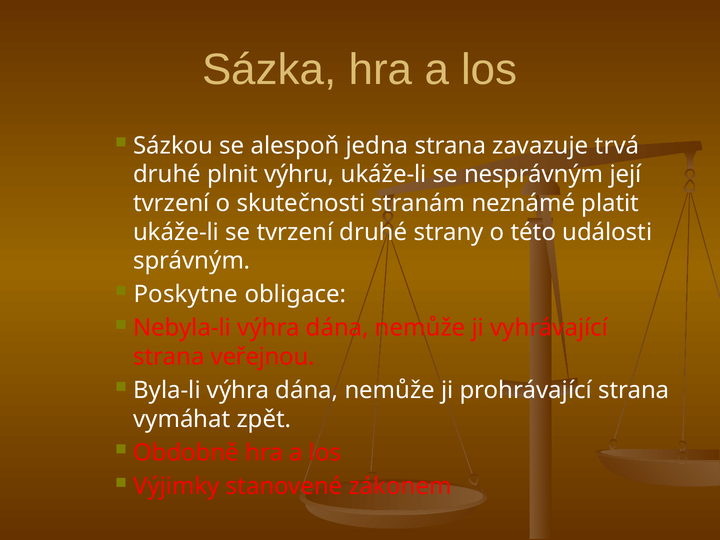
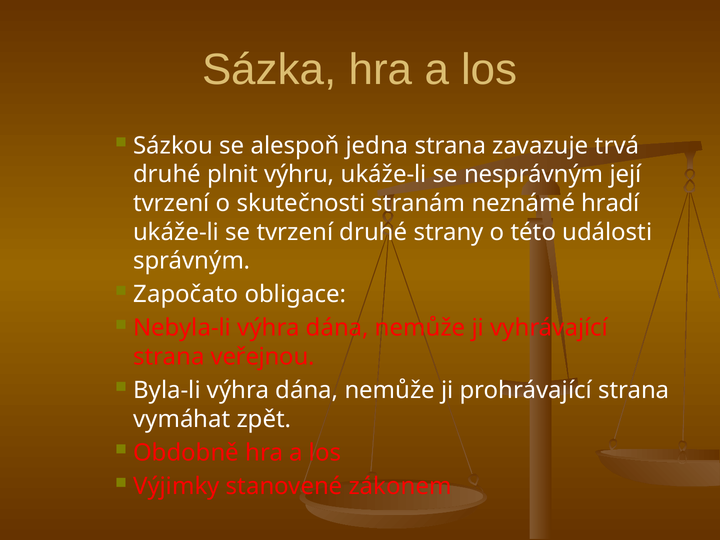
platit: platit -> hradí (610, 203)
Poskytne: Poskytne -> Započato (186, 294)
